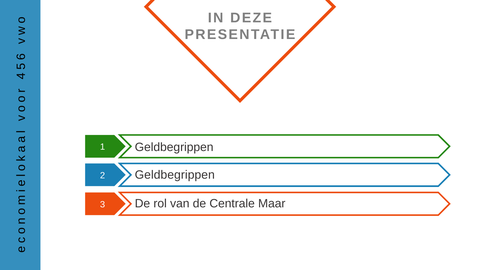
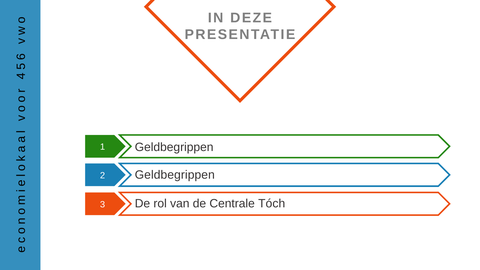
Maar: Maar -> Tóch (272, 204)
